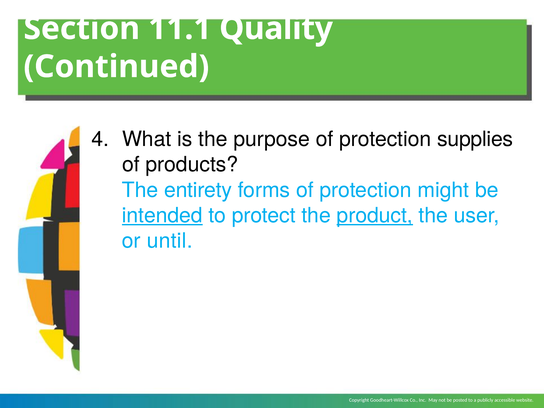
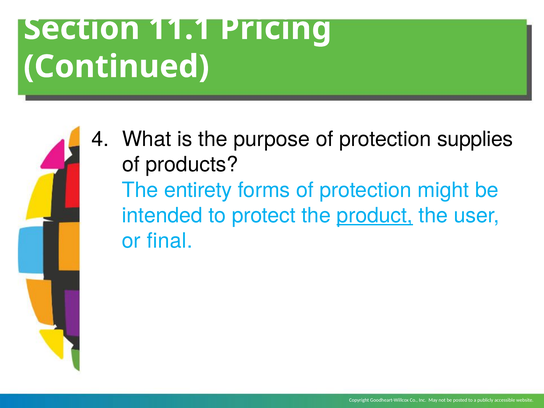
Quality: Quality -> Pricing (276, 29)
intended underline: present -> none (162, 215)
until: until -> final (170, 241)
